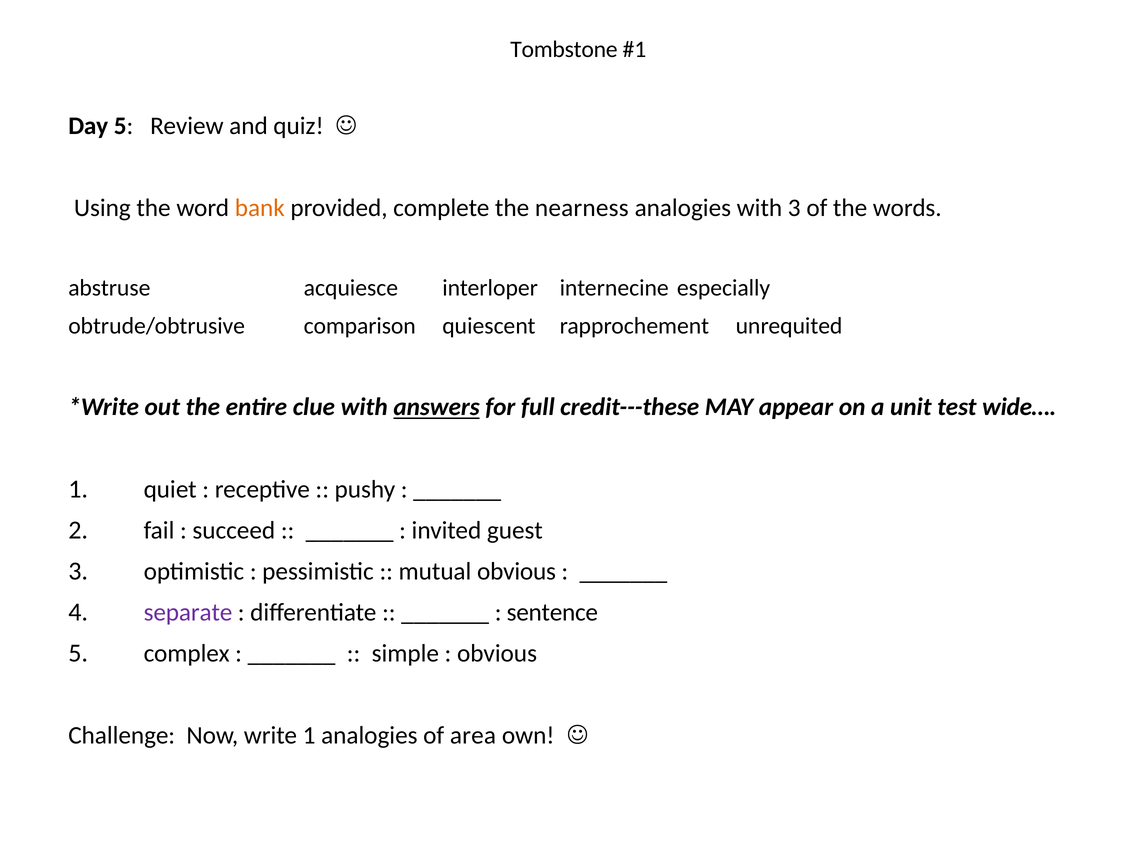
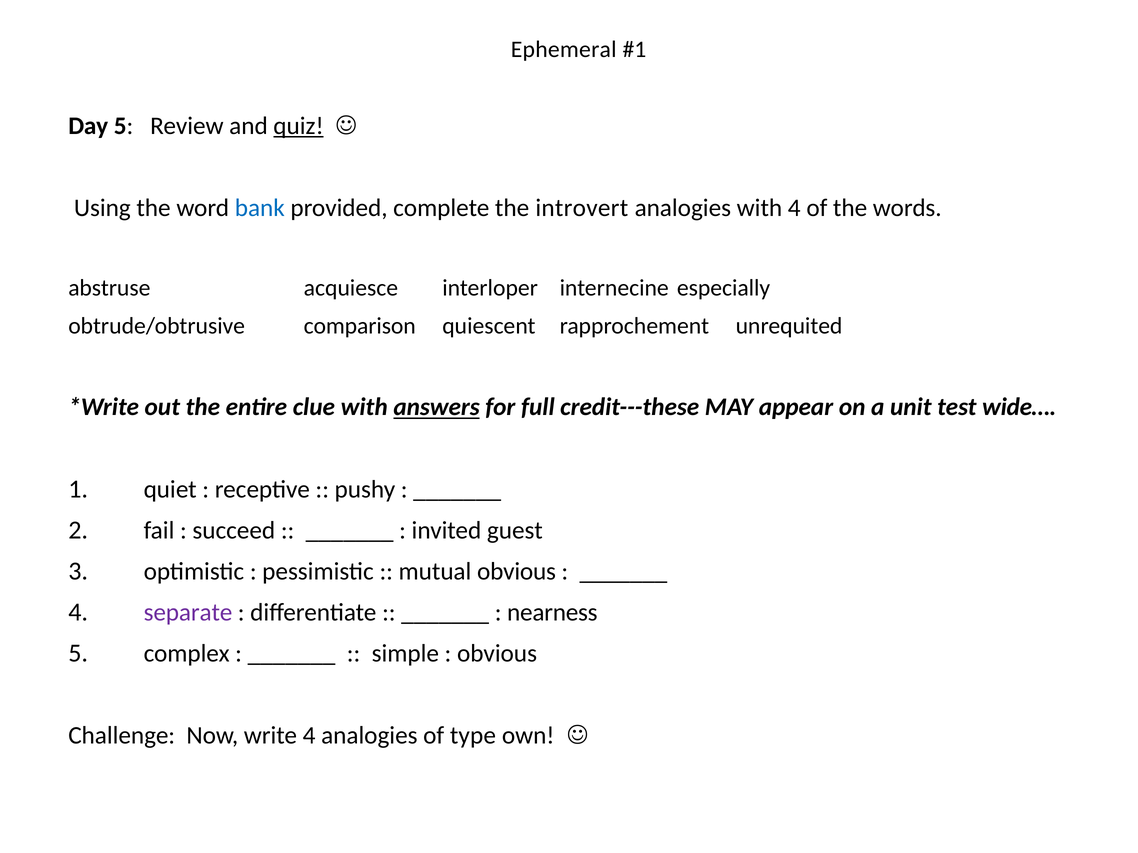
Tombstone: Tombstone -> Ephemeral (564, 49)
quiz underline: none -> present (299, 126)
bank colour: orange -> blue (260, 208)
nearness: nearness -> introvert (582, 208)
with 3: 3 -> 4 (794, 208)
sentence: sentence -> nearness (552, 613)
write 1: 1 -> 4 (309, 736)
area: area -> type (473, 736)
